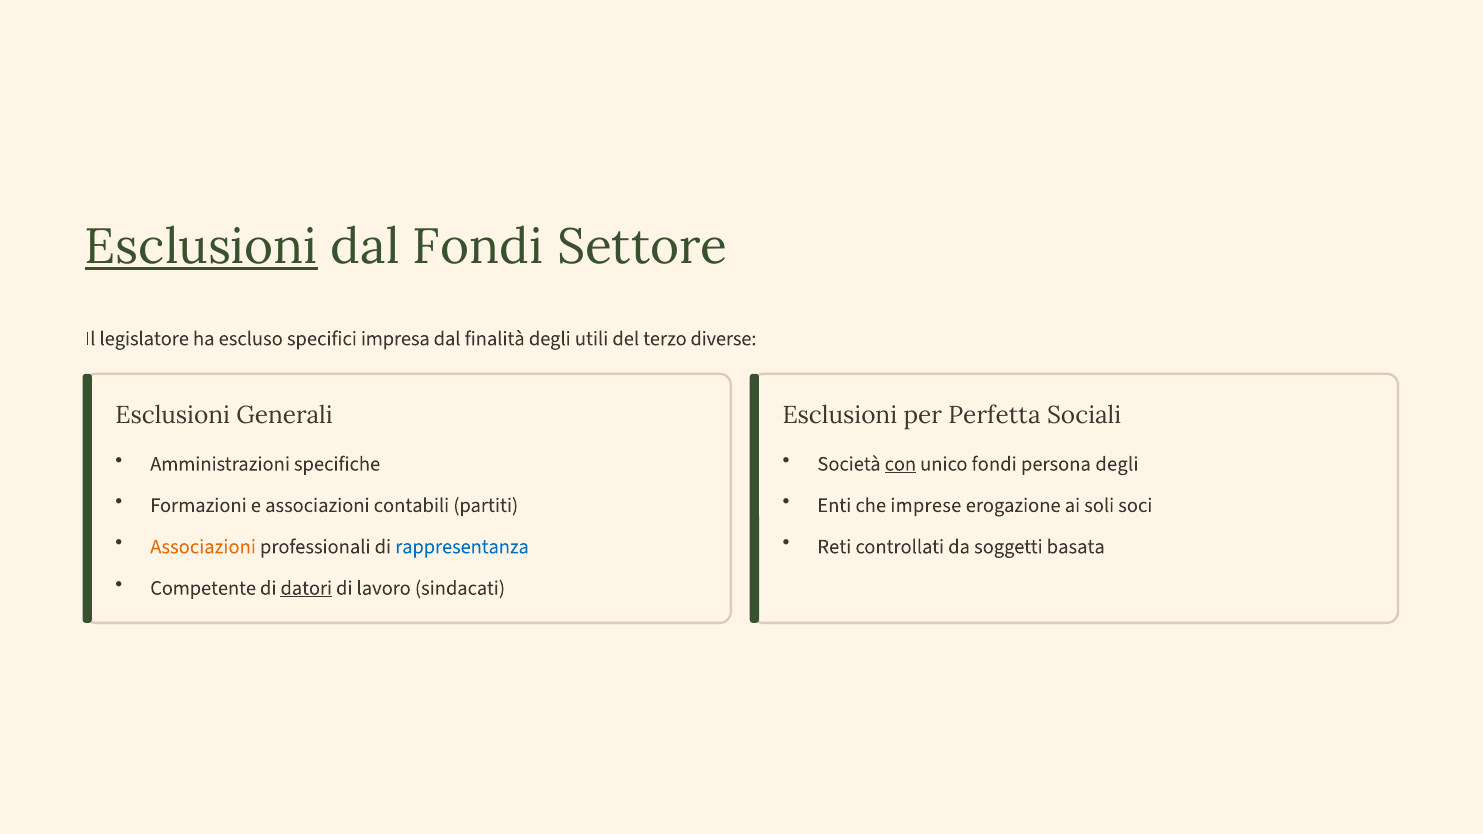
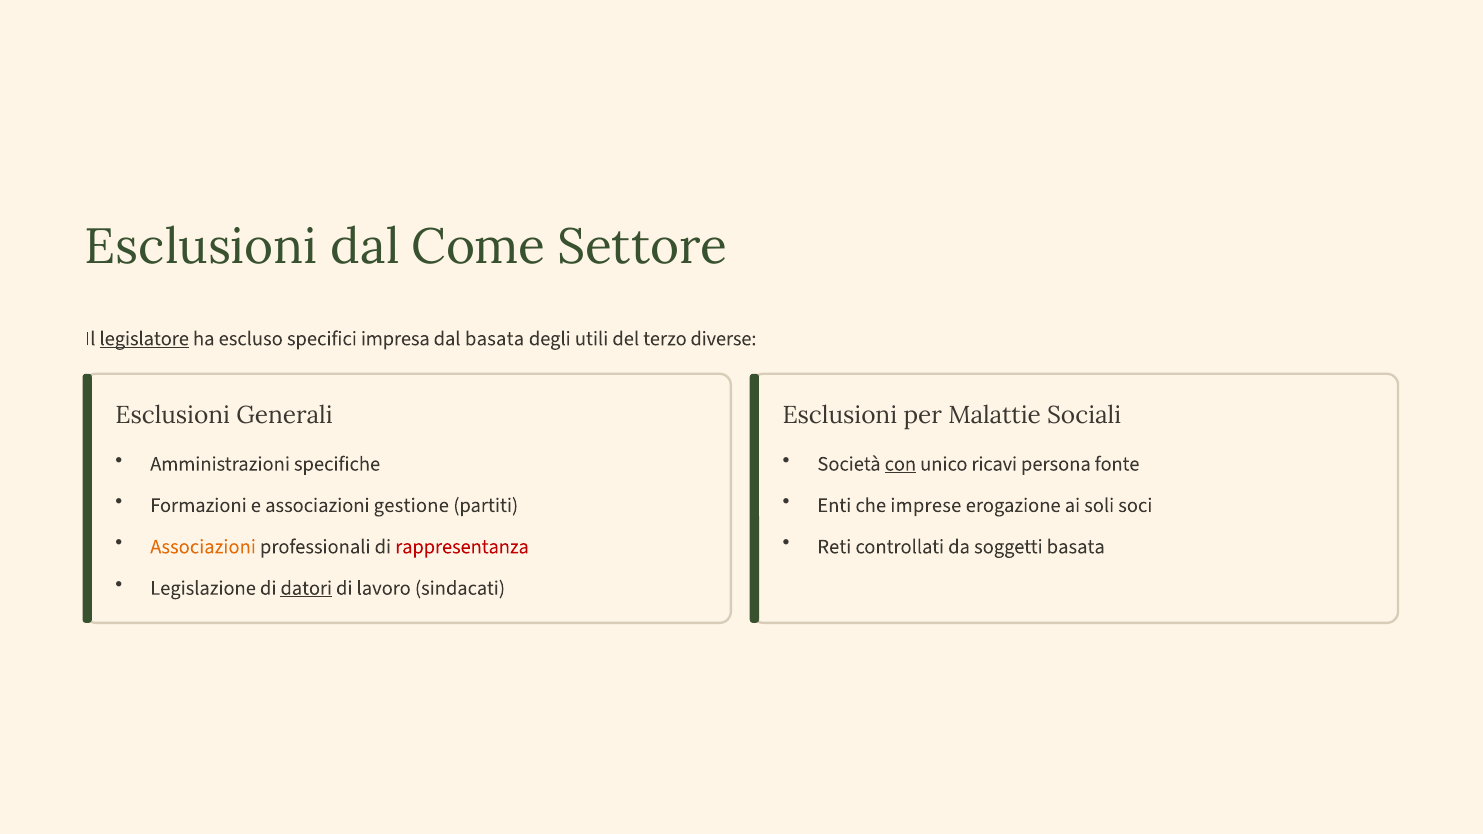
Esclusioni underline: present -> none (201, 247)
dal Fondi: Fondi -> Come (479, 247)
legislatore underline: none -> present (144, 339)
dal finalità: finalità -> basata (495, 339)
Perfetta: Perfetta -> Malattie (995, 415)
unico fondi: fondi -> ricavi (994, 464)
persona degli: degli -> fonte (1117, 464)
contabili: contabili -> gestione (411, 505)
rappresentanza colour: blue -> red (462, 547)
Competente: Competente -> Legislazione (203, 588)
